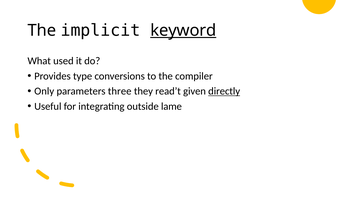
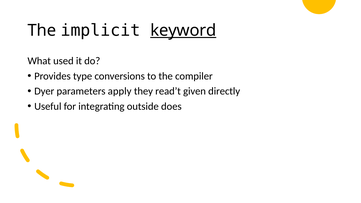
Only: Only -> Dyer (44, 91)
three: three -> apply (120, 91)
directly underline: present -> none (224, 91)
lame: lame -> does (171, 106)
